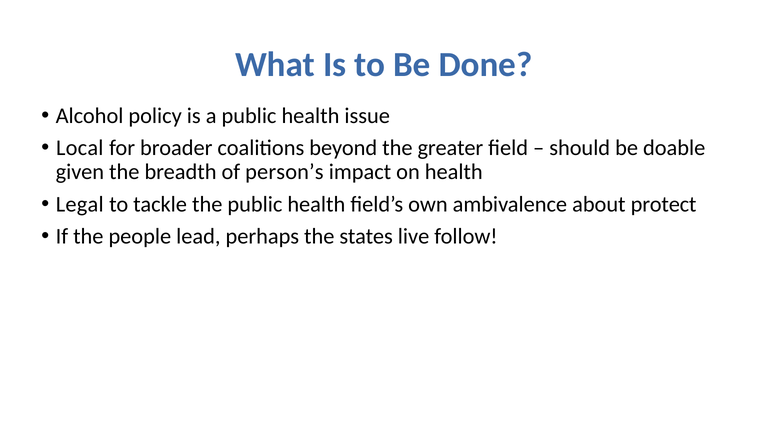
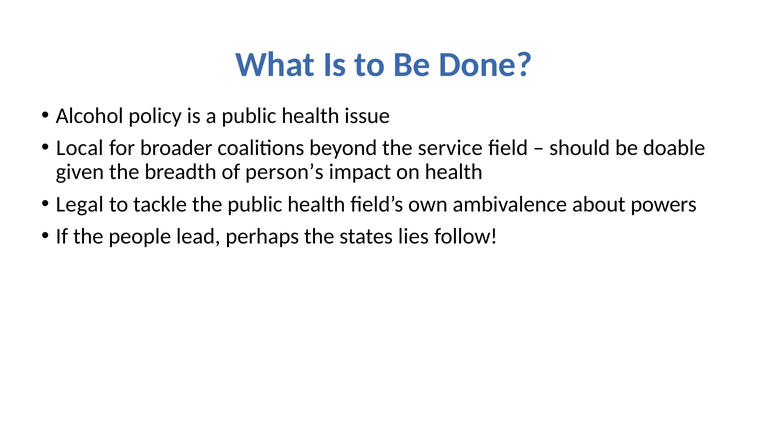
greater: greater -> service (450, 148)
protect: protect -> powers (664, 204)
live: live -> lies (413, 236)
